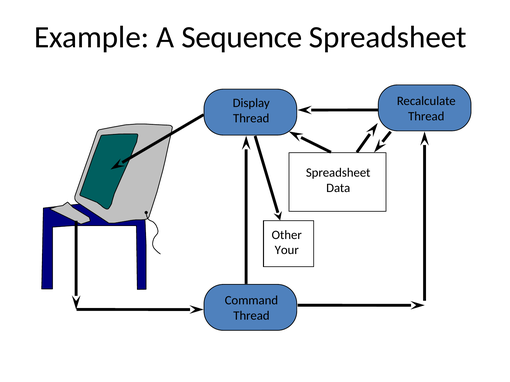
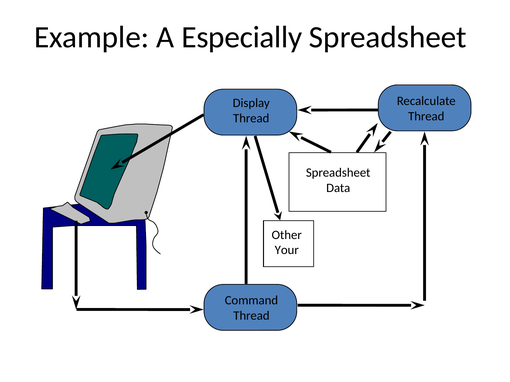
Sequence: Sequence -> Especially (242, 37)
